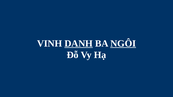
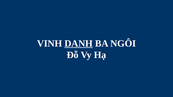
NGÔI underline: present -> none (123, 44)
